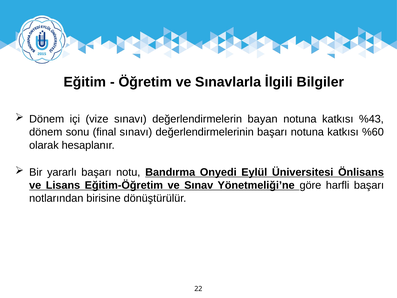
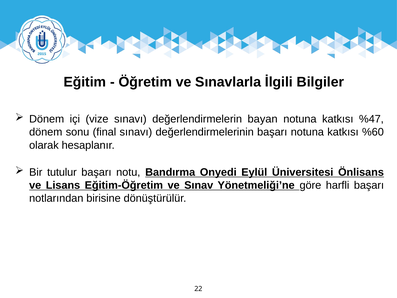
%43: %43 -> %47 (371, 119)
yararlı: yararlı -> tutulur (62, 172)
